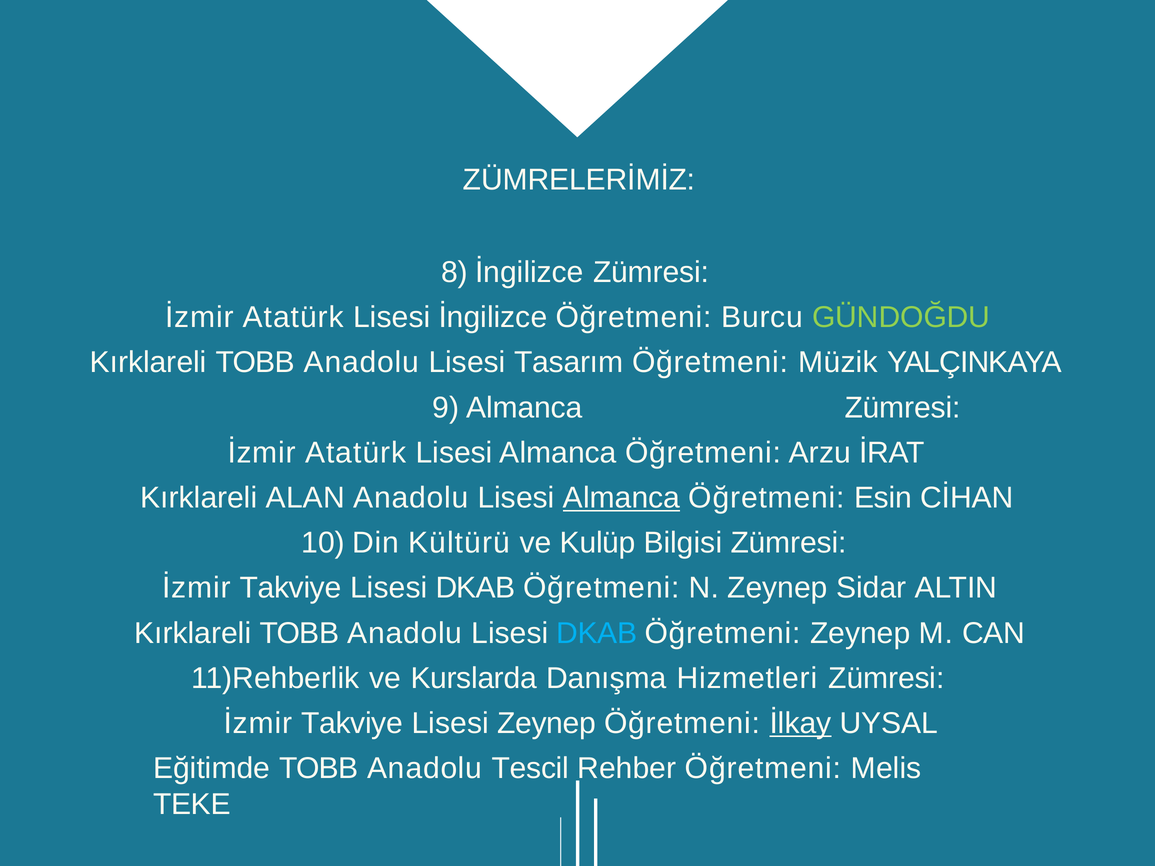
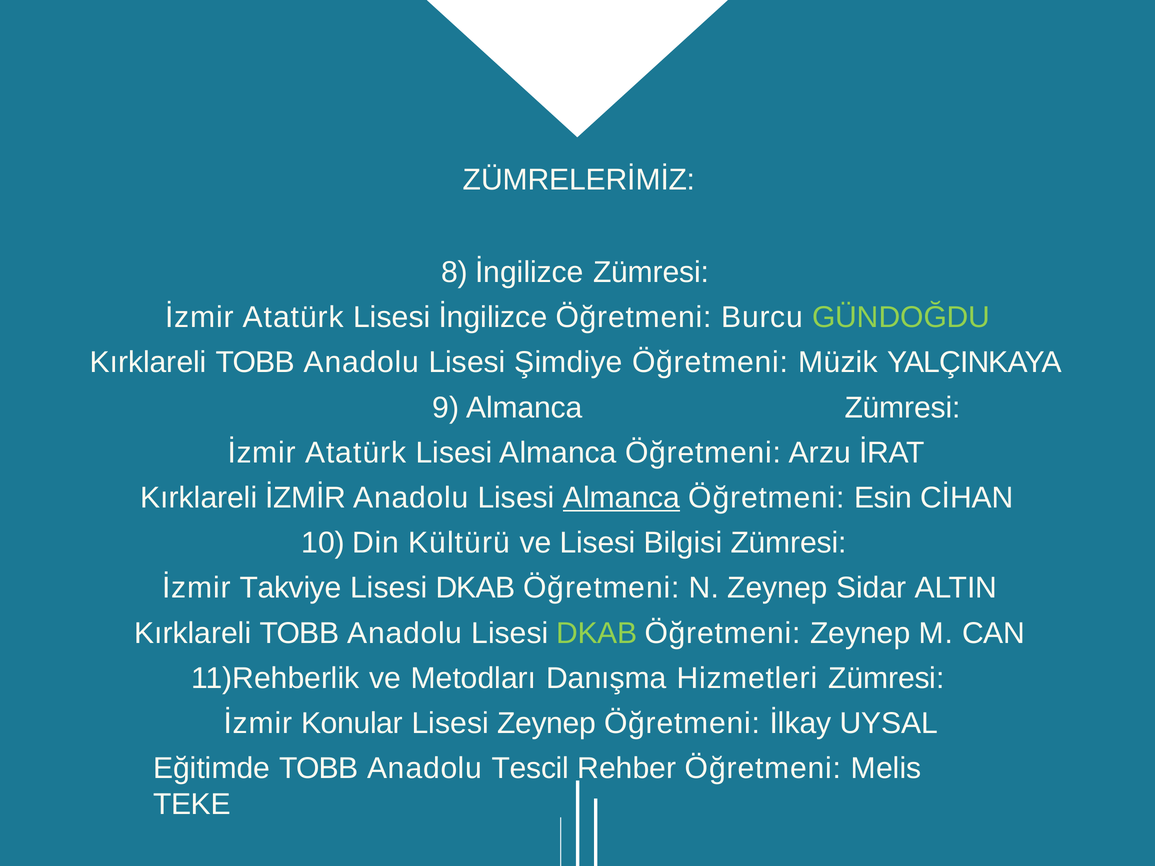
Tasarım: Tasarım -> Şimdiye (568, 363)
ALAN: ALAN -> İZMİR (306, 498)
ve Kulüp: Kulüp -> Lisesi (598, 543)
DKAB colour: light blue -> light green (597, 633)
Kurslarda: Kurslarda -> Metodları (474, 678)
Takviye: Takviye -> Konular (352, 723)
İlkay underline: present -> none (800, 723)
